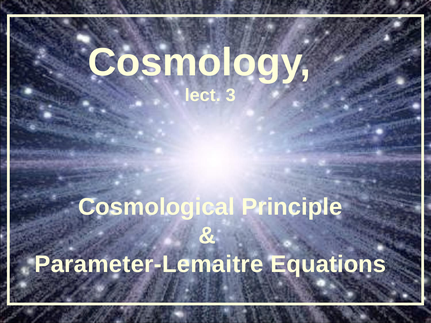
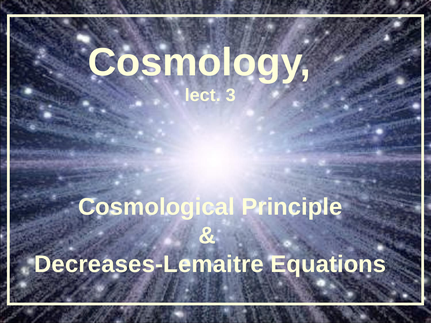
Parameter-Lemaitre: Parameter-Lemaitre -> Decreases-Lemaitre (149, 265)
